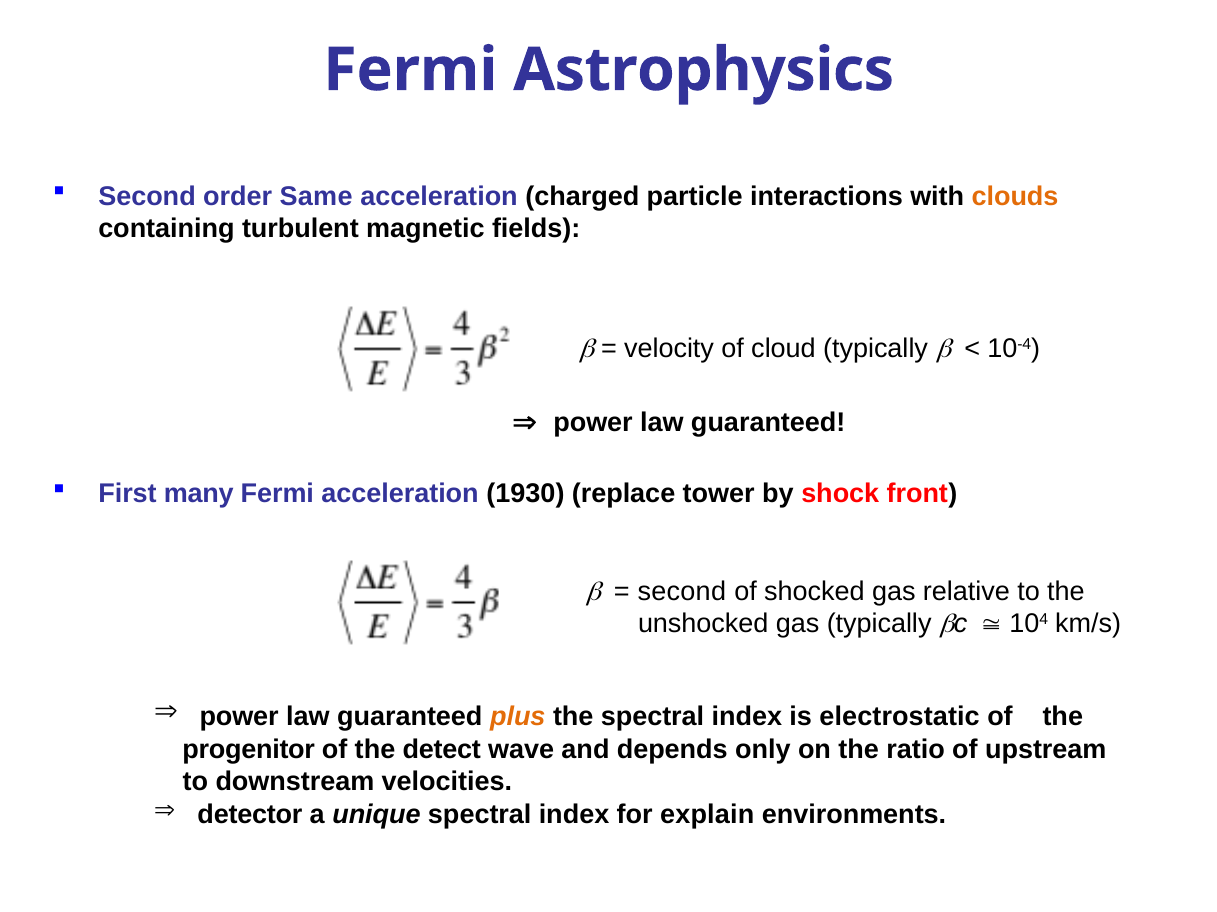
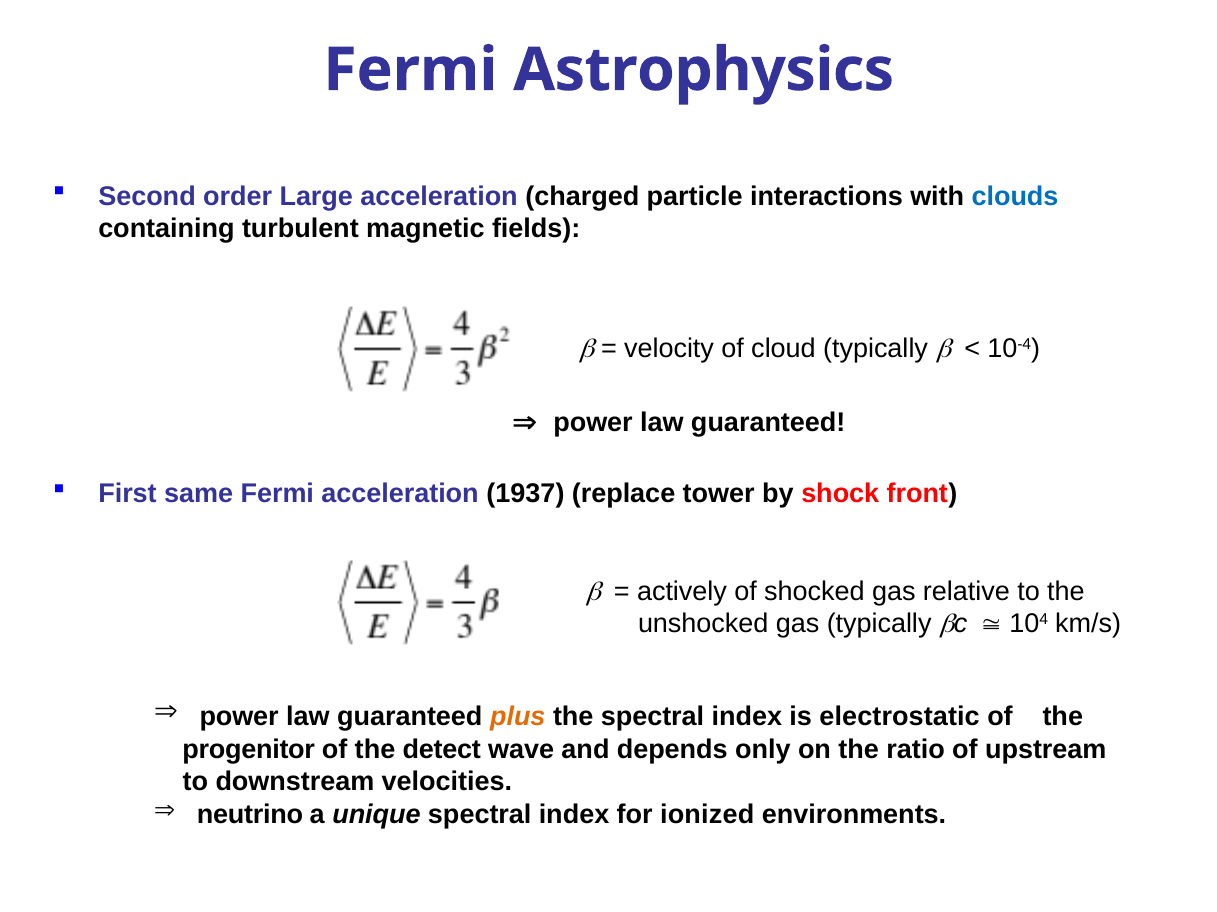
Same: Same -> Large (316, 197)
clouds colour: orange -> blue (1015, 197)
many: many -> same (199, 494)
1930: 1930 -> 1937 (525, 494)
second: second -> actively (682, 592)
detector: detector -> neutrino (250, 815)
explain: explain -> ionized (707, 815)
